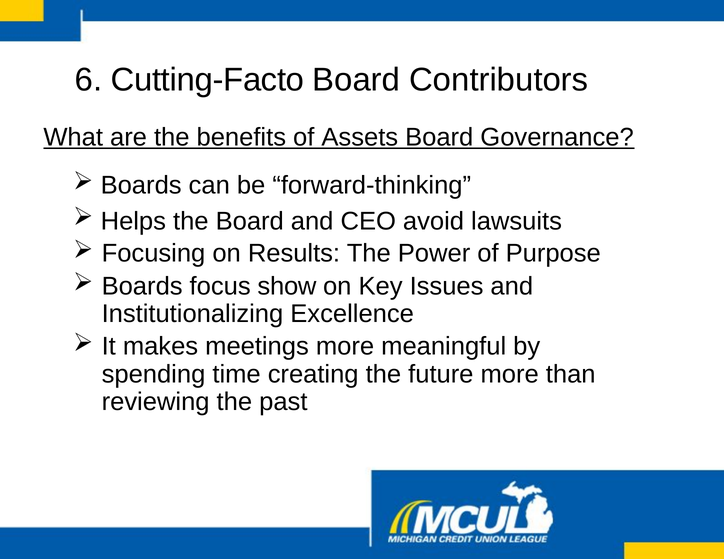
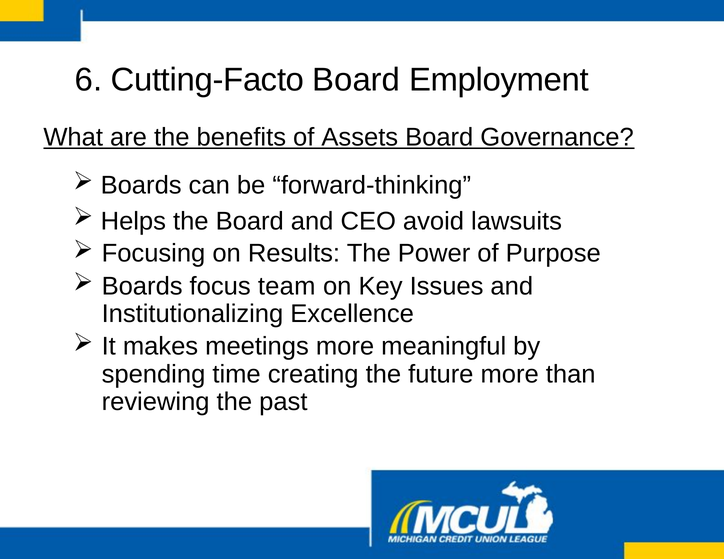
Contributors: Contributors -> Employment (499, 80)
show: show -> team (287, 286)
